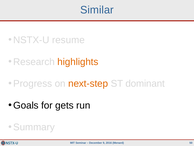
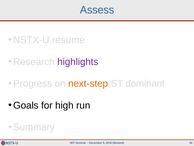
Similar: Similar -> Assess (97, 10)
highlights colour: orange -> purple (78, 62)
gets: gets -> high (64, 105)
